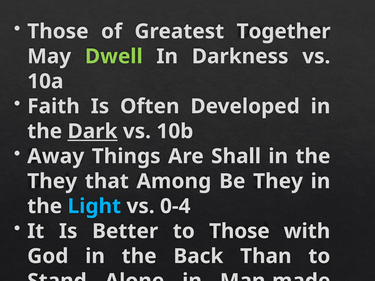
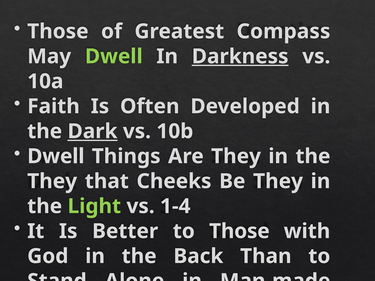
Together: Together -> Compass (283, 31)
Darkness underline: none -> present (240, 56)
Away: Away -> Dwell (56, 156)
Are Shall: Shall -> They (236, 156)
Among: Among -> Cheeks (174, 181)
Light colour: light blue -> light green (94, 206)
0-4: 0-4 -> 1-4 (175, 206)
